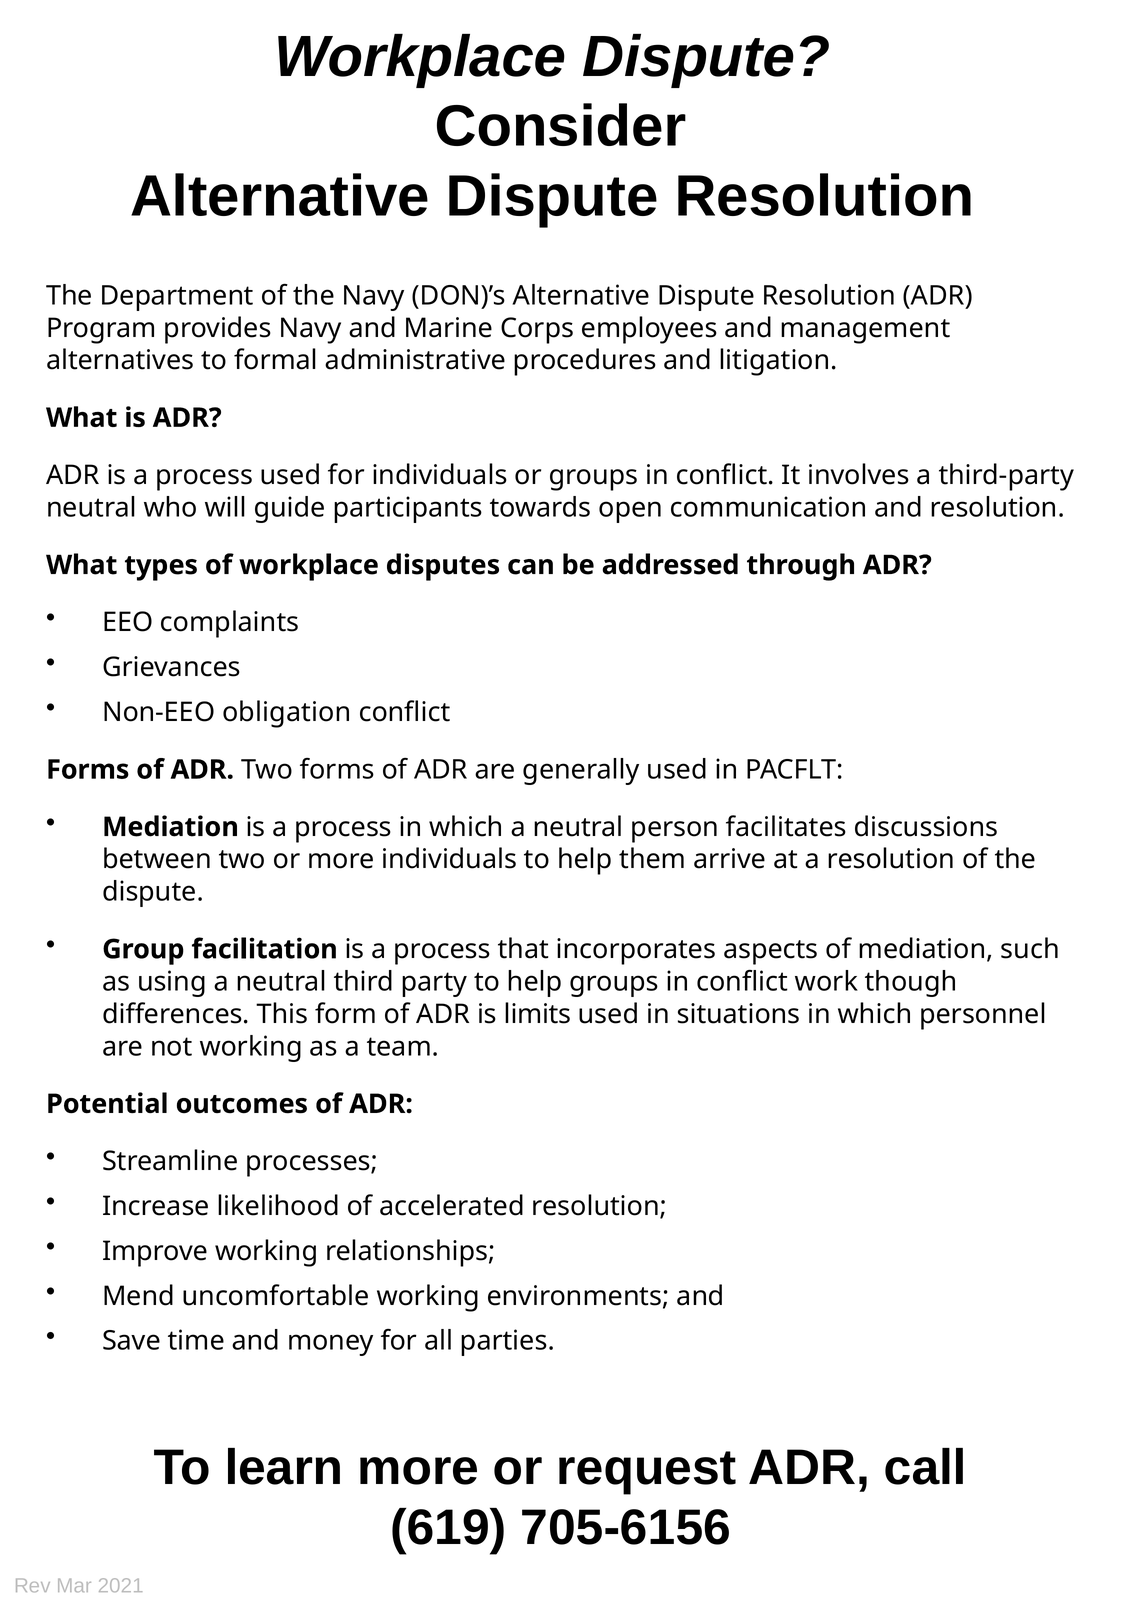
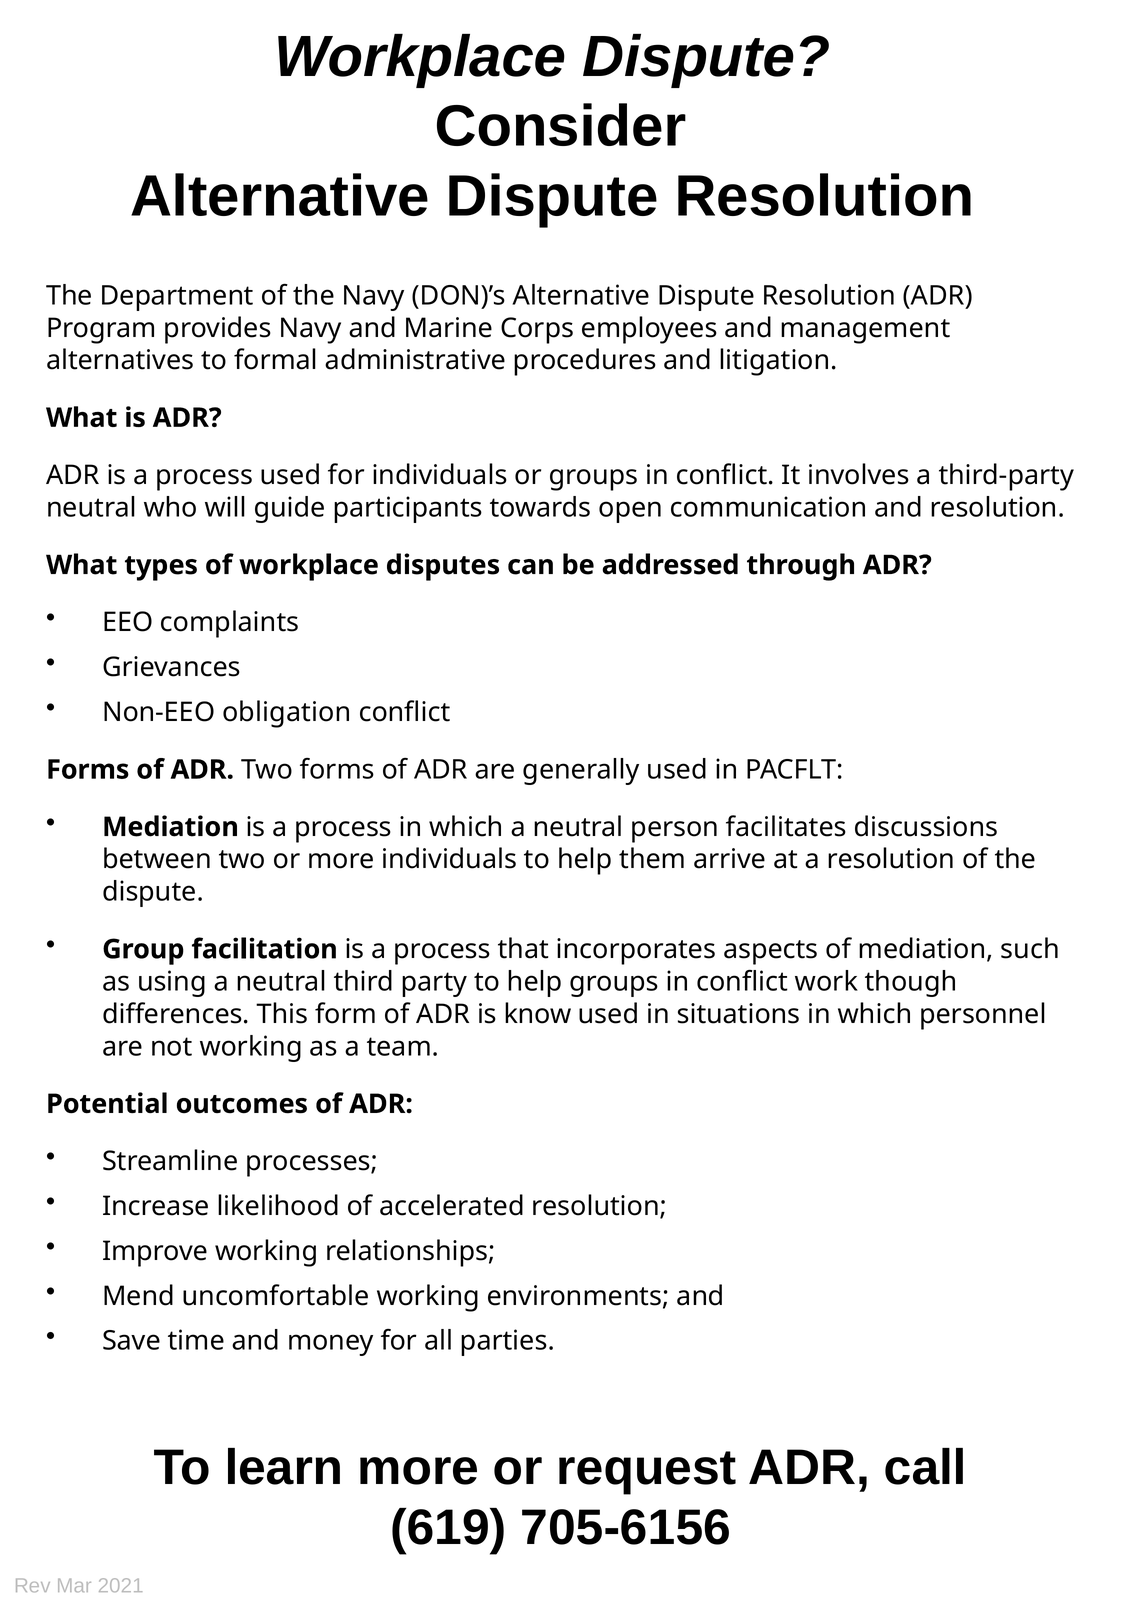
limits: limits -> know (538, 1014)
